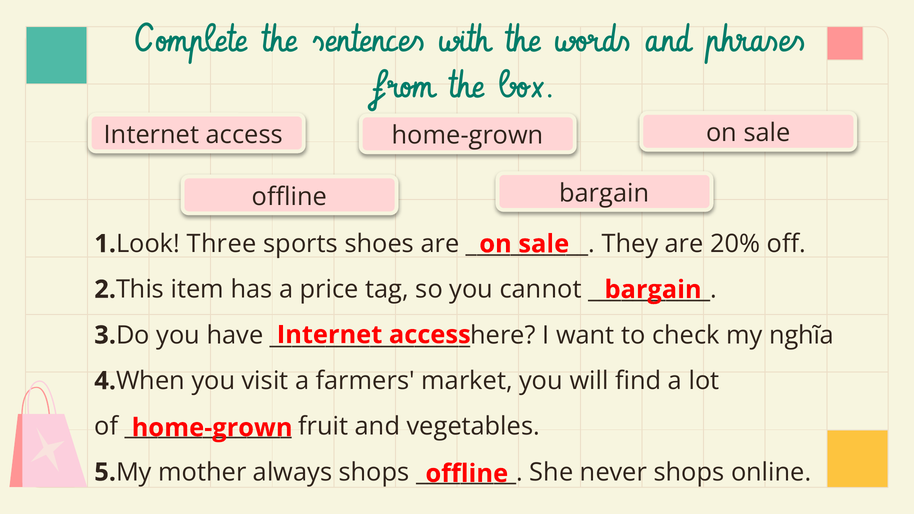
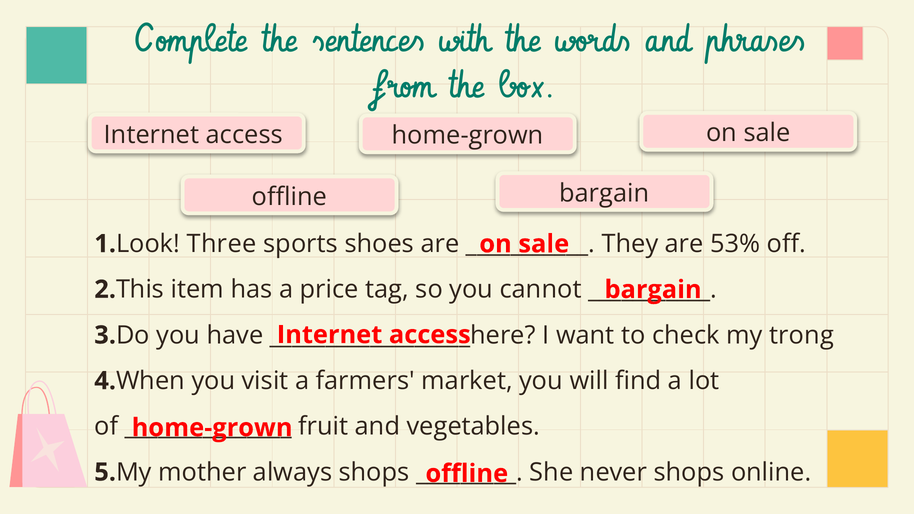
20%: 20% -> 53% (735, 244)
nghĩa: nghĩa -> trong (801, 335)
